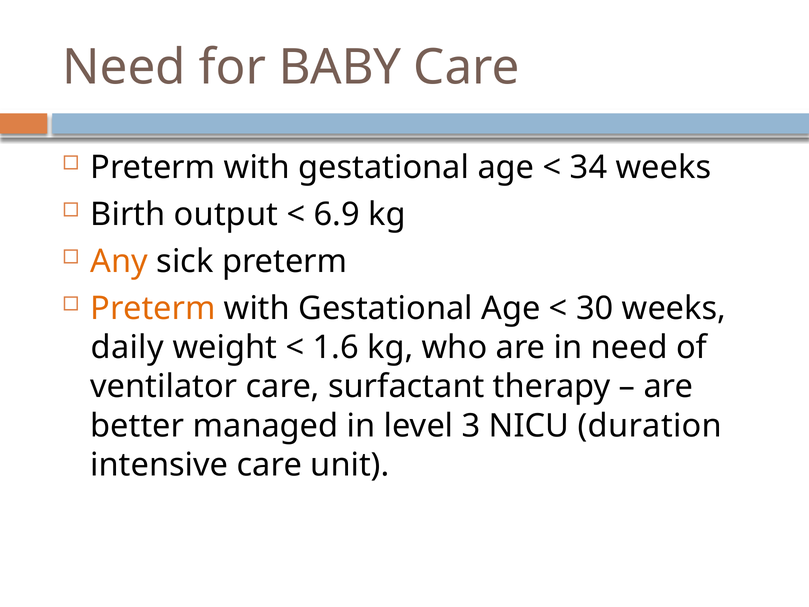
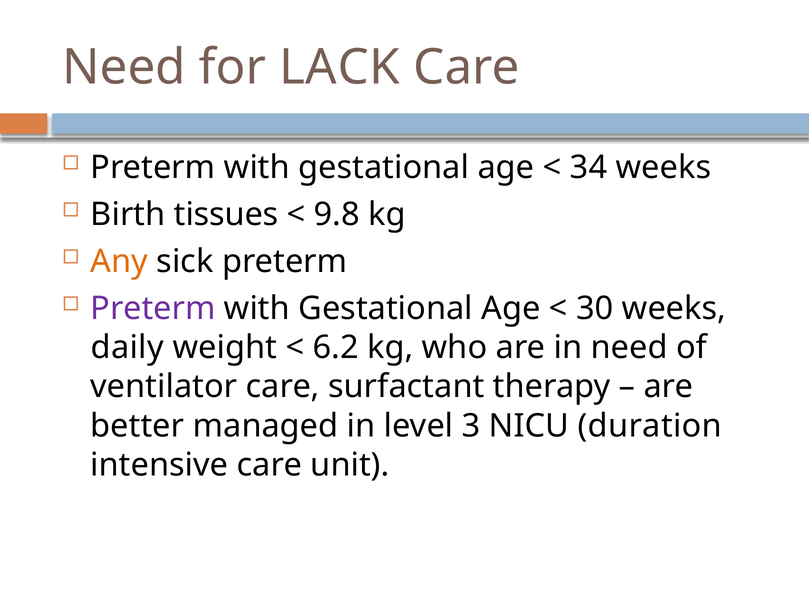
BABY: BABY -> LACK (339, 68)
output: output -> tissues (226, 214)
6.9: 6.9 -> 9.8 (337, 214)
Preterm colour: orange -> purple (153, 308)
1.6: 1.6 -> 6.2 (336, 347)
